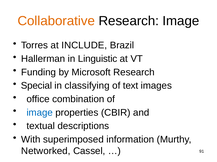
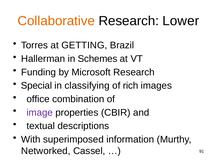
Research Image: Image -> Lower (181, 21)
INCLUDE: INCLUDE -> GETTING (84, 46)
Linguistic: Linguistic -> Schemes (98, 59)
text: text -> rich (131, 86)
image colour: blue -> purple (40, 113)
